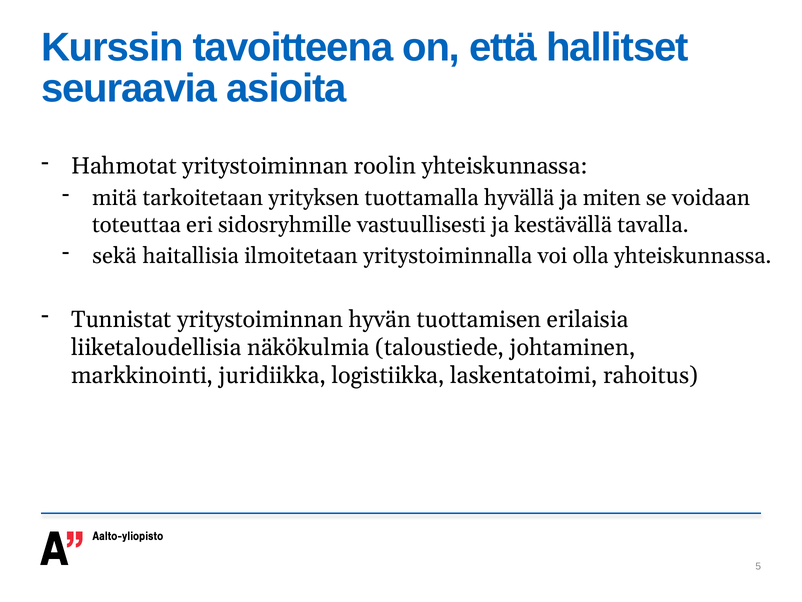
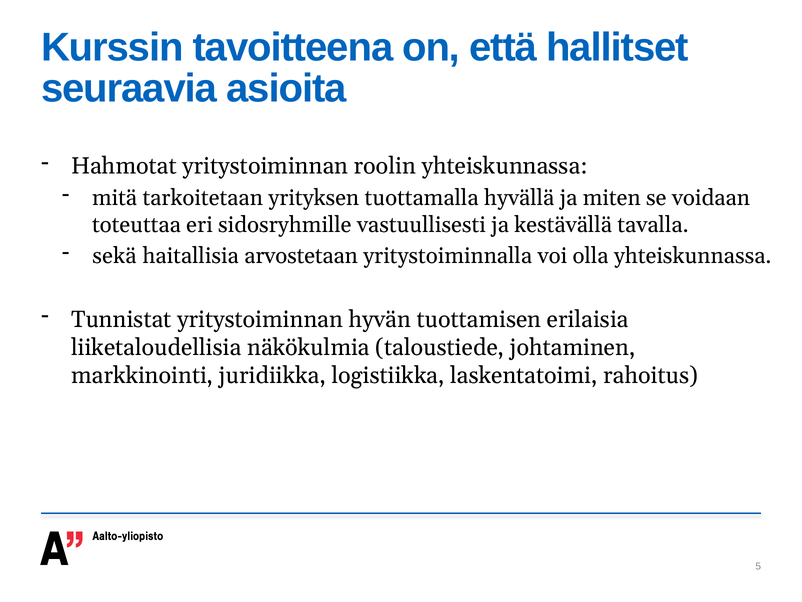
ilmoitetaan: ilmoitetaan -> arvostetaan (301, 256)
